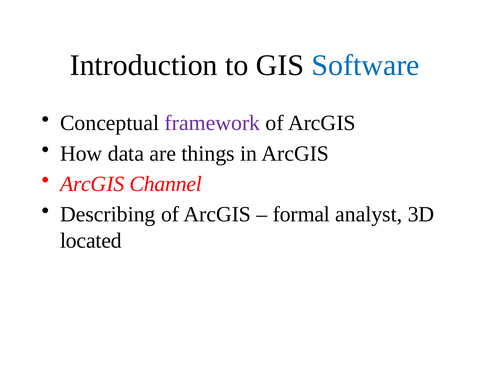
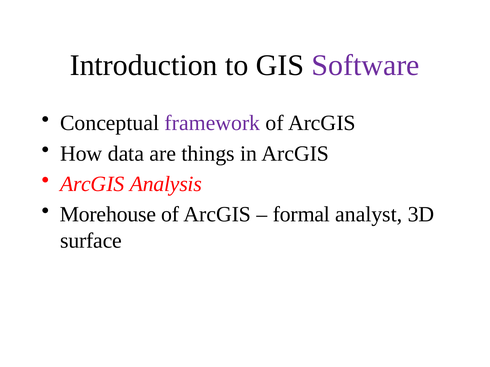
Software colour: blue -> purple (366, 65)
Channel: Channel -> Analysis (166, 184)
Describing: Describing -> Morehouse (108, 215)
located: located -> surface (91, 241)
